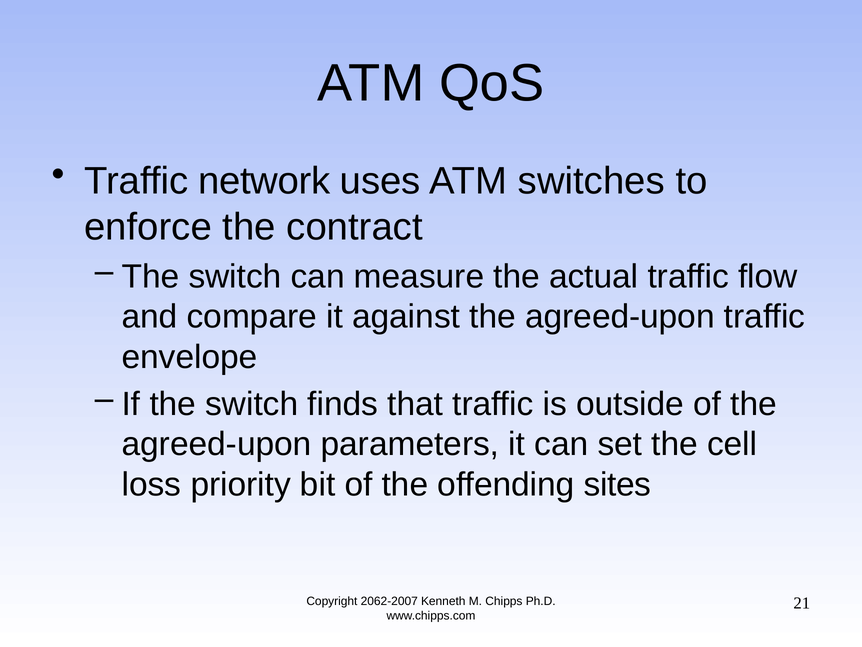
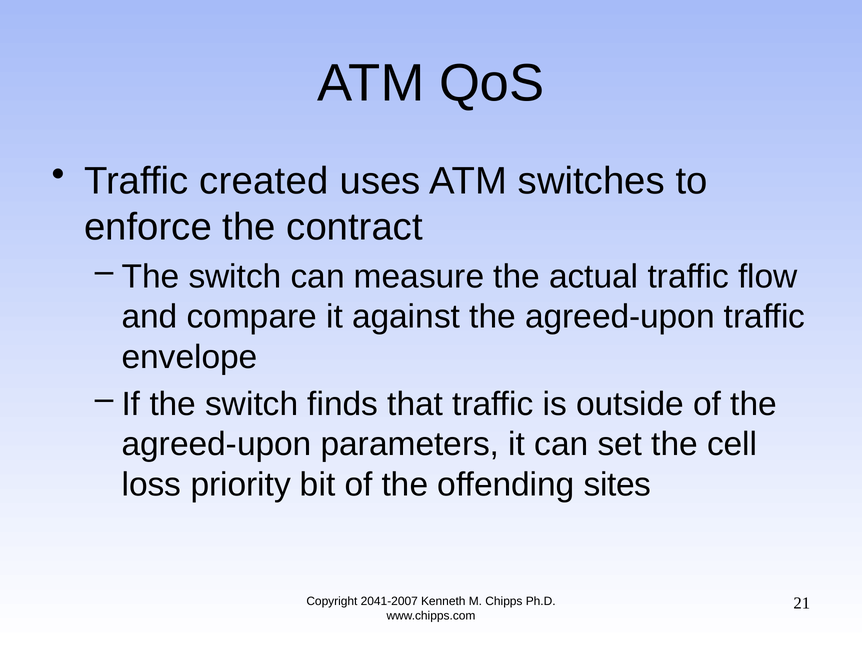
network: network -> created (264, 181)
2062-2007: 2062-2007 -> 2041-2007 (389, 601)
